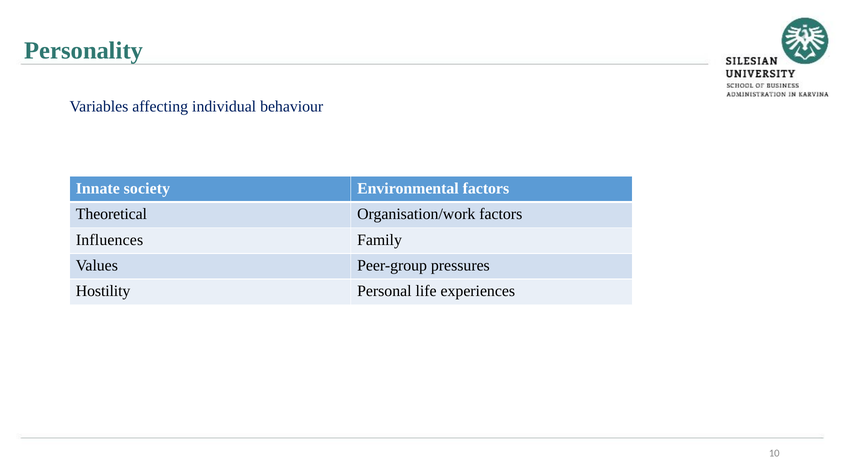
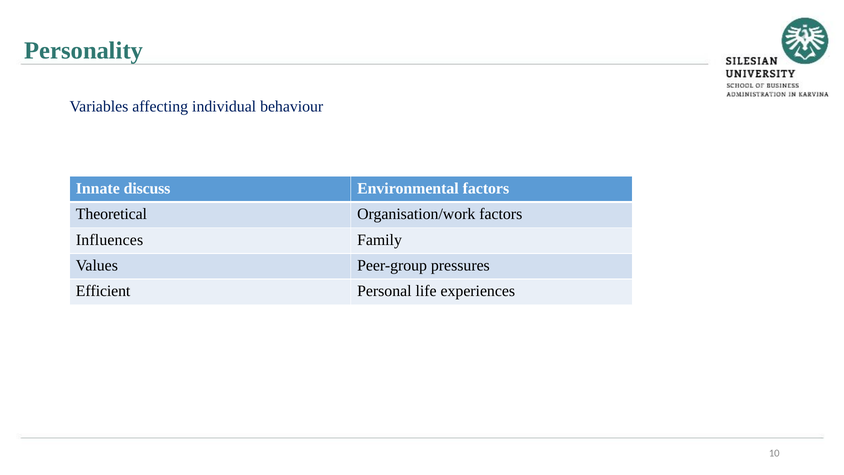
society: society -> discuss (147, 188)
Hostility: Hostility -> Efficient (103, 291)
